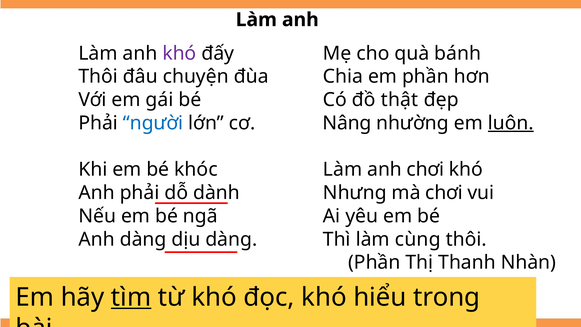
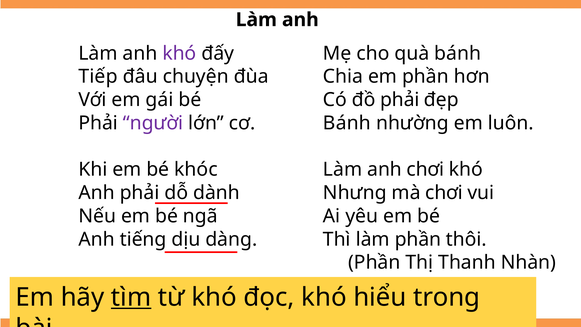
Thôi: Thôi -> Tiếp (98, 77)
đồ thật: thật -> phải (400, 100)
người colour: blue -> purple (153, 123)
Nâng: Nâng -> Bánh (347, 123)
luôn underline: present -> none (511, 123)
Anh dàng: dàng -> tiếng (143, 239)
làm cùng: cùng -> phần (418, 239)
